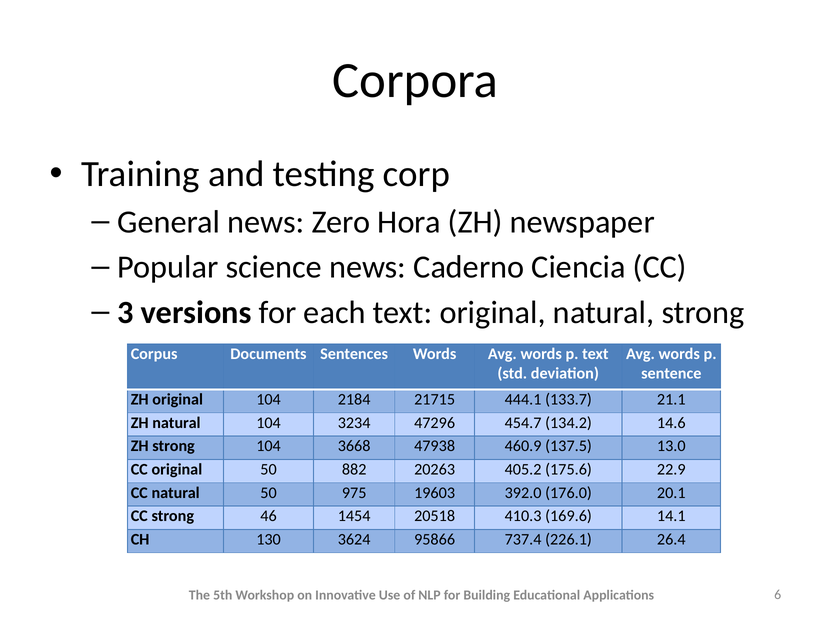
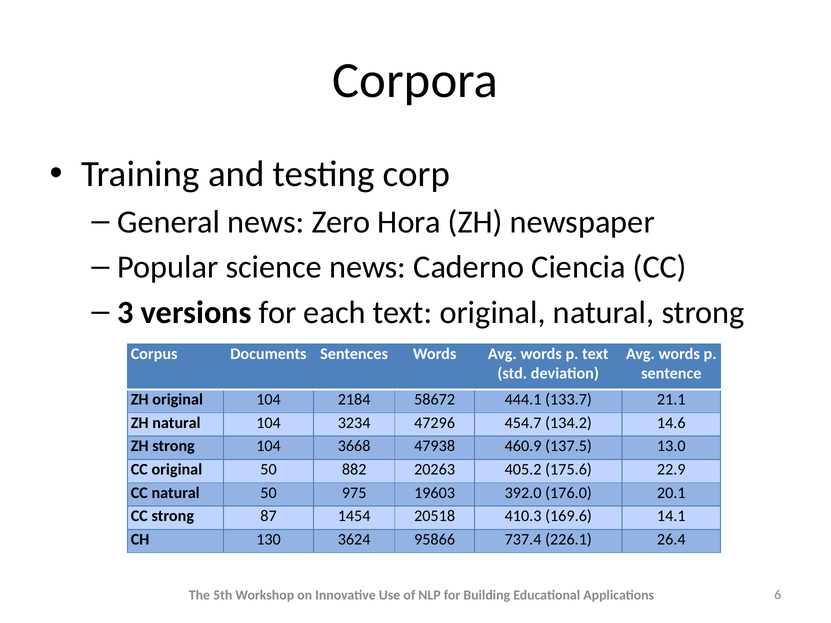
21715: 21715 -> 58672 (435, 400)
46: 46 -> 87 (269, 516)
